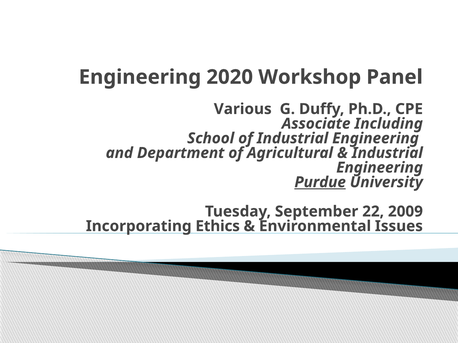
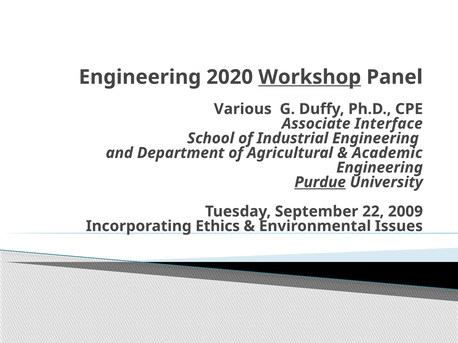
Workshop underline: none -> present (310, 77)
Including: Including -> Interface (389, 124)
Industrial: Industrial -> Academic (387, 153)
